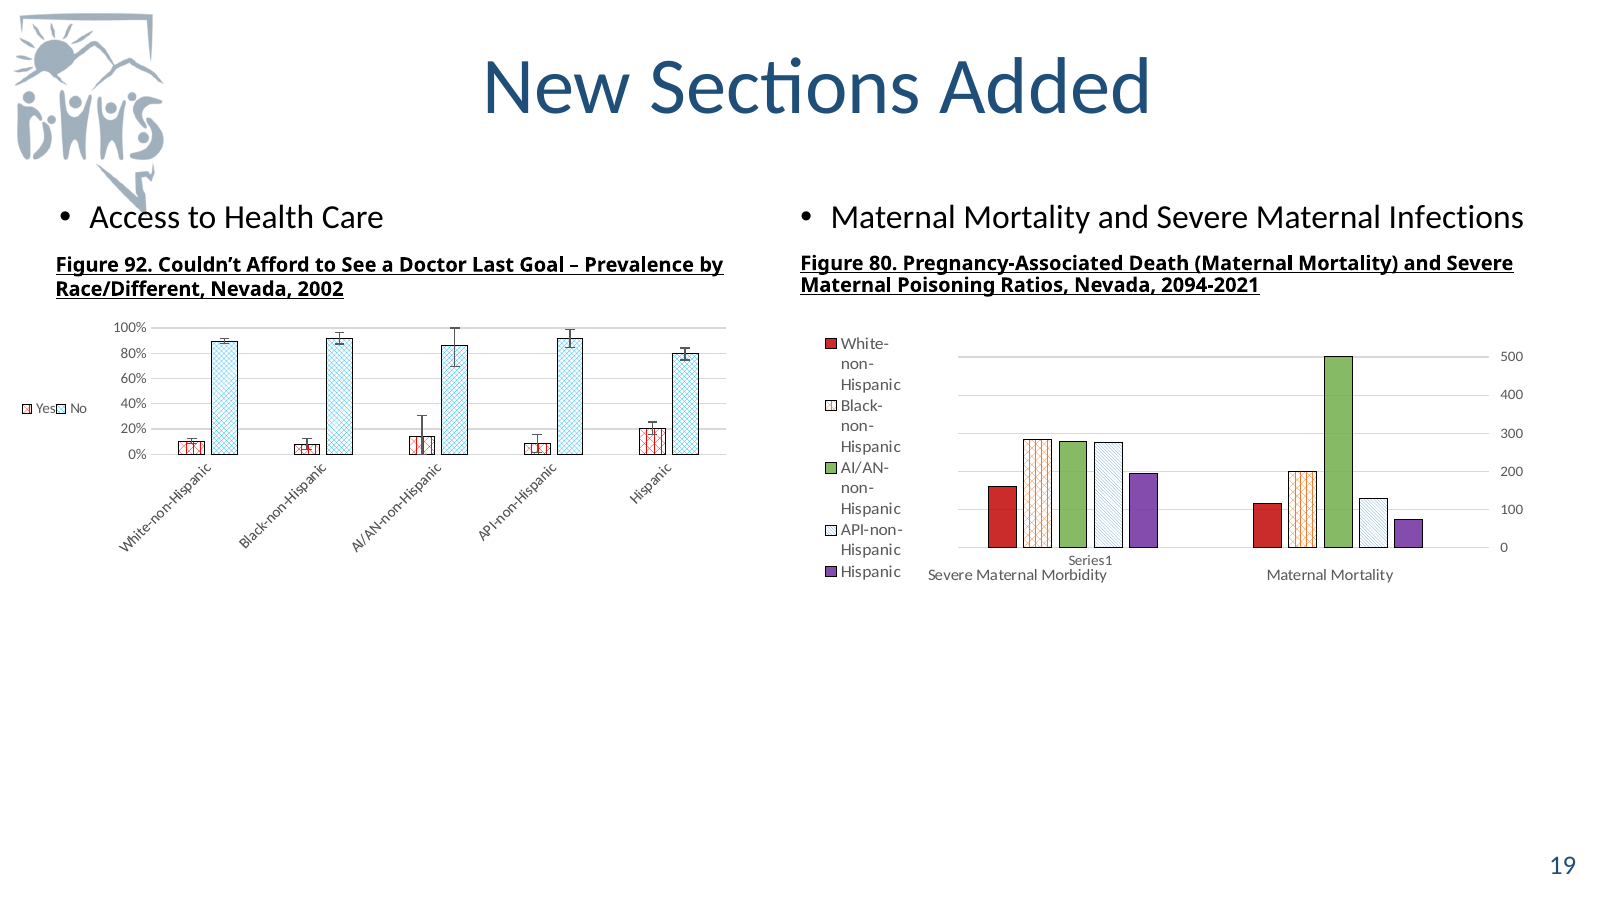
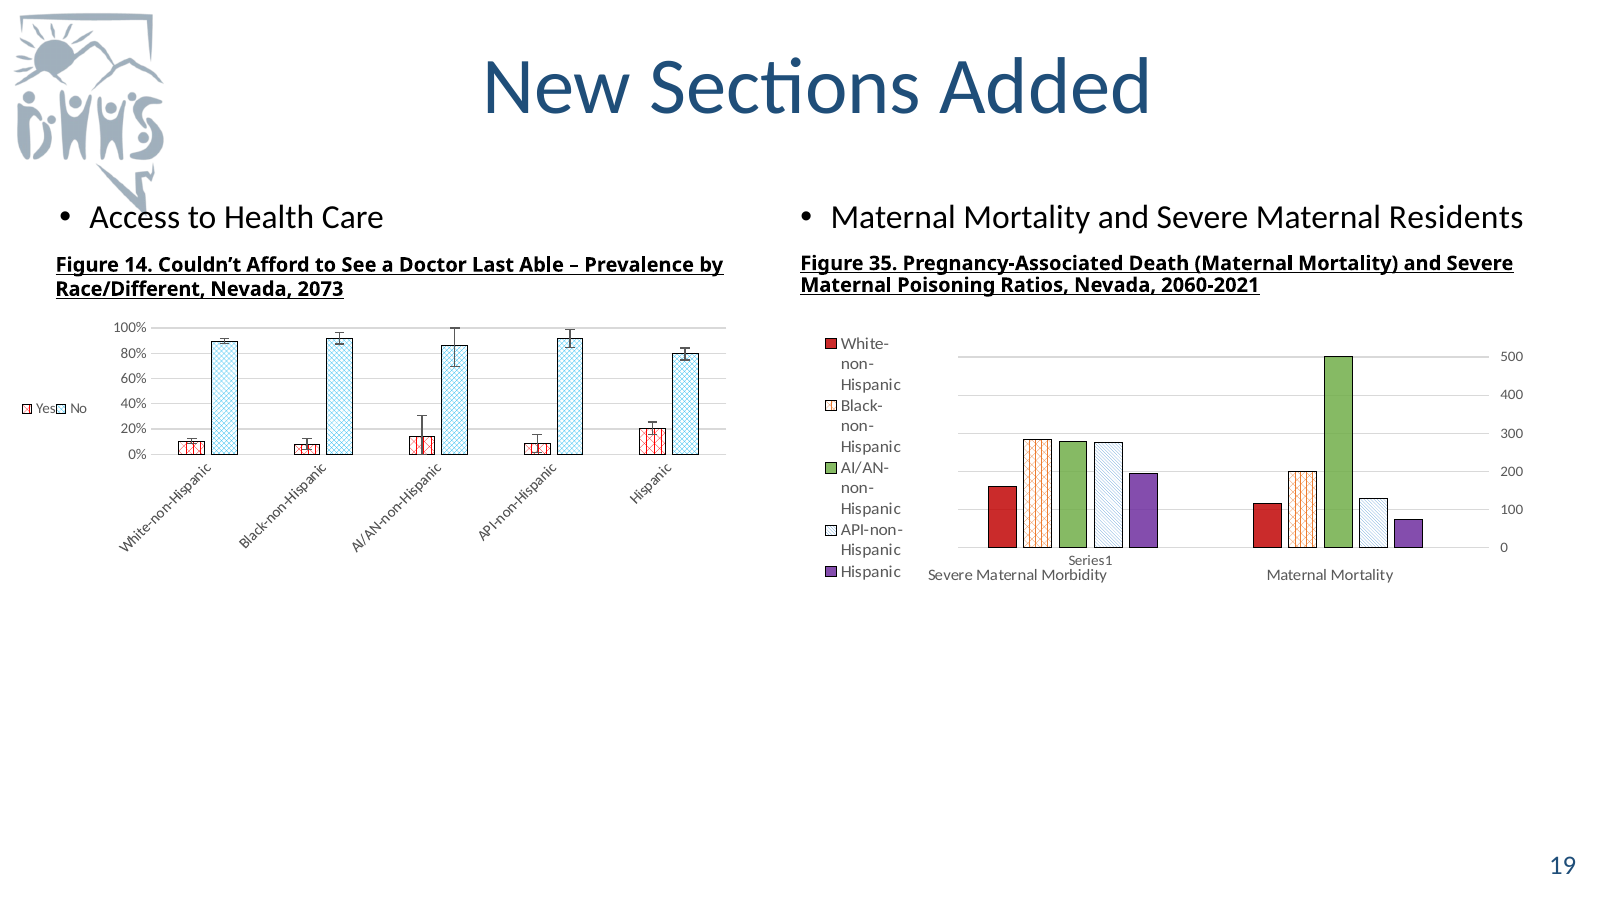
Infections: Infections -> Residents (1456, 217)
80: 80 -> 35 (883, 263)
92: 92 -> 14 (138, 265)
Goal: Goal -> Able (542, 265)
2094-2021: 2094-2021 -> 2060-2021 (1210, 285)
2002: 2002 -> 2073 (320, 289)
